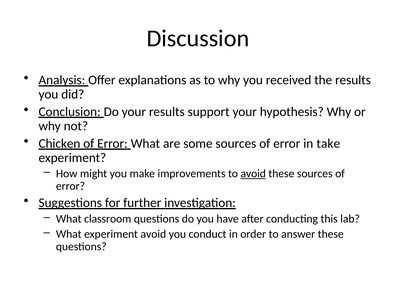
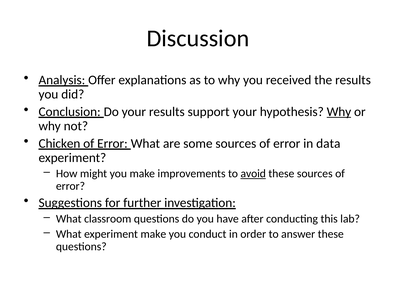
Why underline: none -> present (339, 112)
take: take -> data (328, 143)
experiment avoid: avoid -> make (153, 234)
